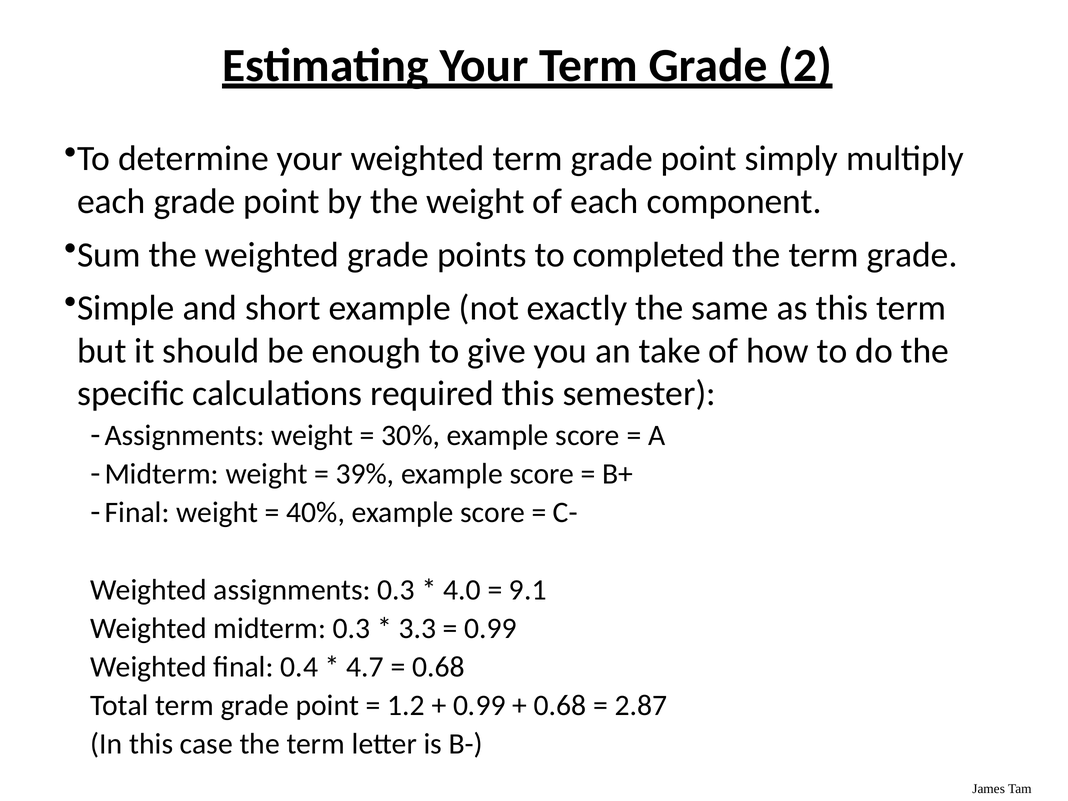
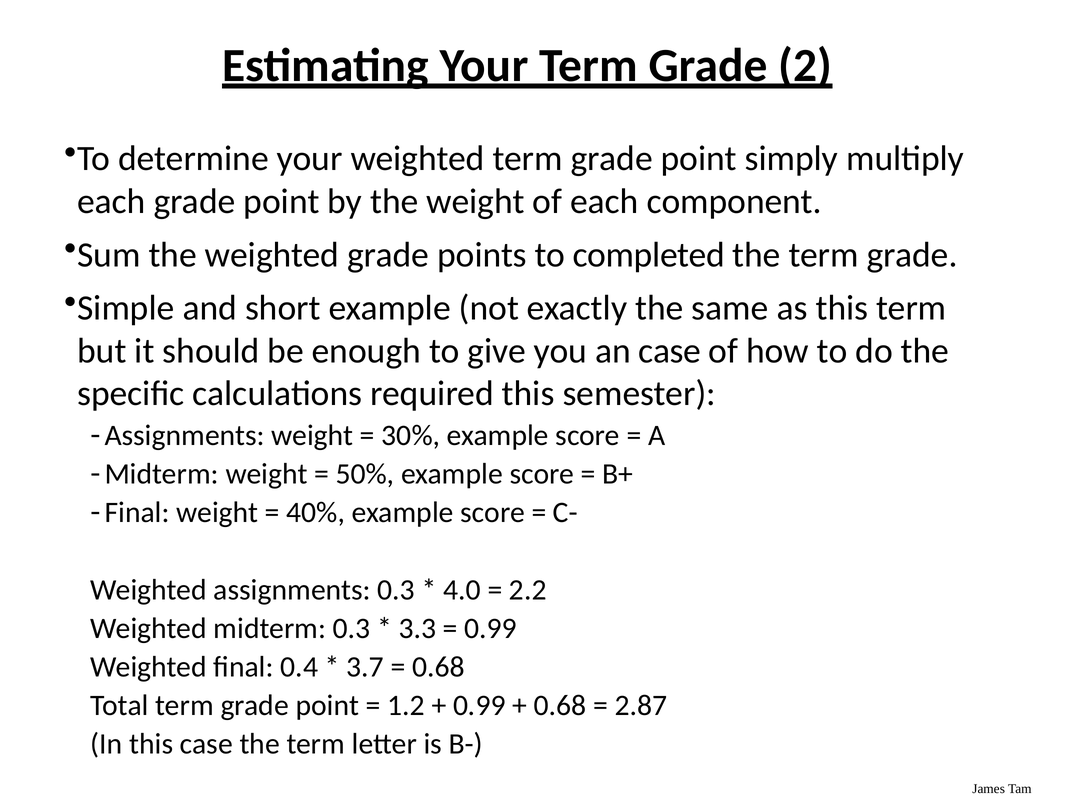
an take: take -> case (670, 351)
39%: 39% -> 50% (365, 474)
9.1: 9.1 -> 2.2 (528, 590)
4.7: 4.7 -> 3.7 (365, 667)
